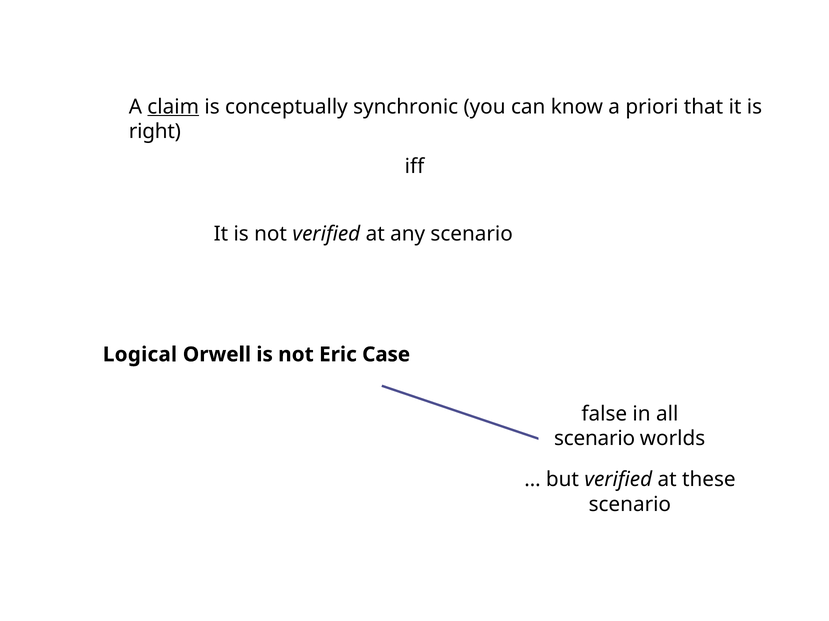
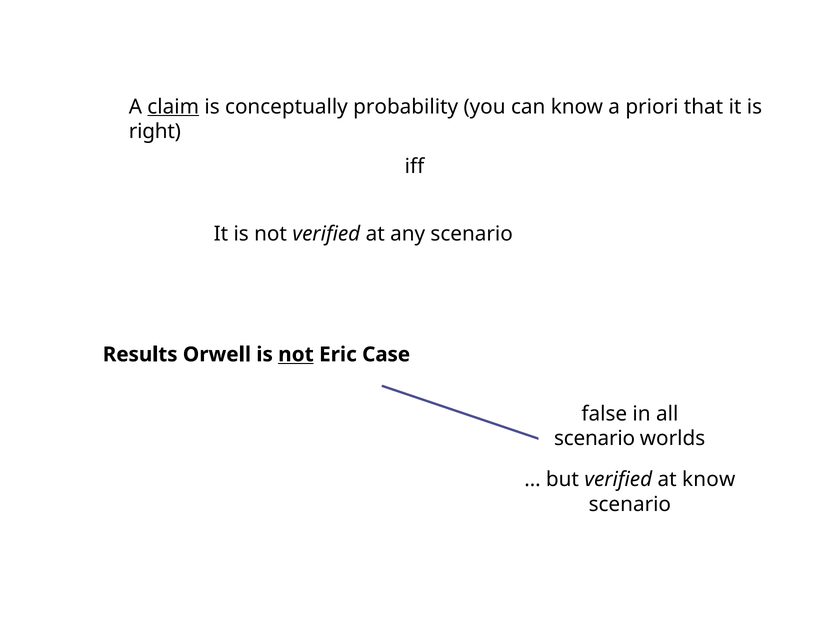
synchronic: synchronic -> probability (406, 107)
Logical: Logical -> Results (140, 355)
not underline: none -> present (296, 355)
at these: these -> know (709, 480)
